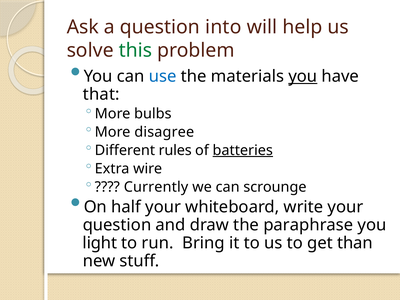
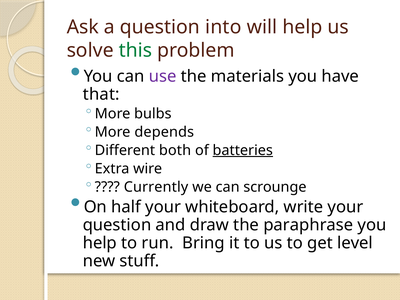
use colour: blue -> purple (163, 76)
you underline: present -> none (303, 76)
disagree: disagree -> depends (164, 132)
rules: rules -> both (175, 150)
light: light -> help (100, 243)
than: than -> level (355, 243)
